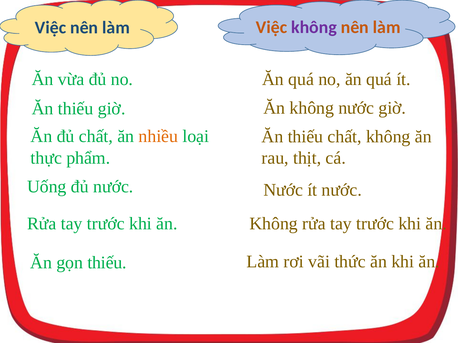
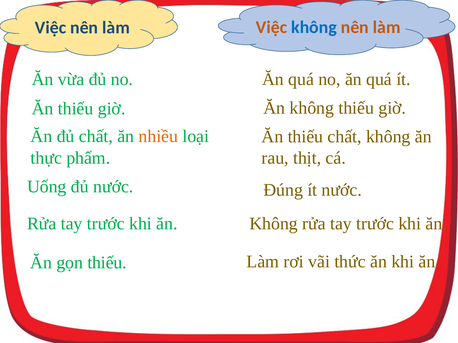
không colour: purple -> blue (314, 27)
không nước: nước -> thiếu (356, 108)
Nước: Nước -> Đúng (283, 190)
